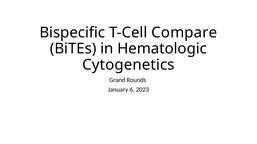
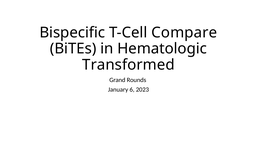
Cytogenetics: Cytogenetics -> Transformed (128, 65)
